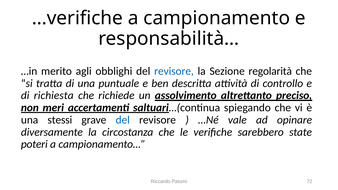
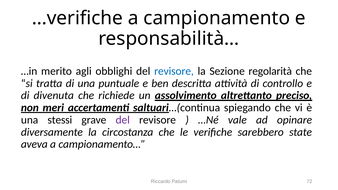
richiesta: richiesta -> divenuta (54, 96)
del colour: blue -> purple (123, 120)
poteri: poteri -> aveva (34, 144)
